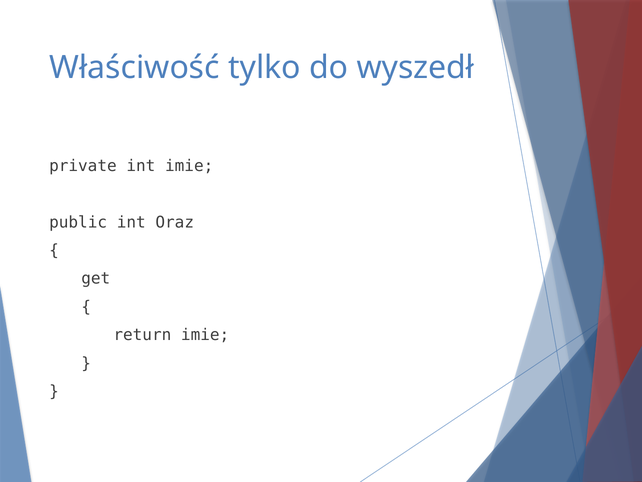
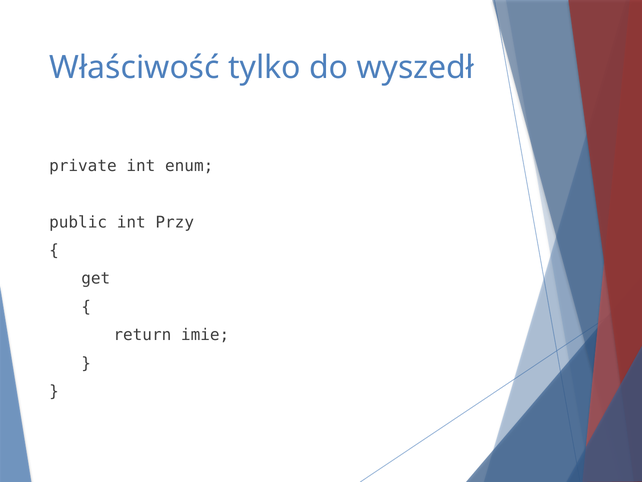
int imie: imie -> enum (189, 166)
Oraz: Oraz -> Przy (175, 222)
